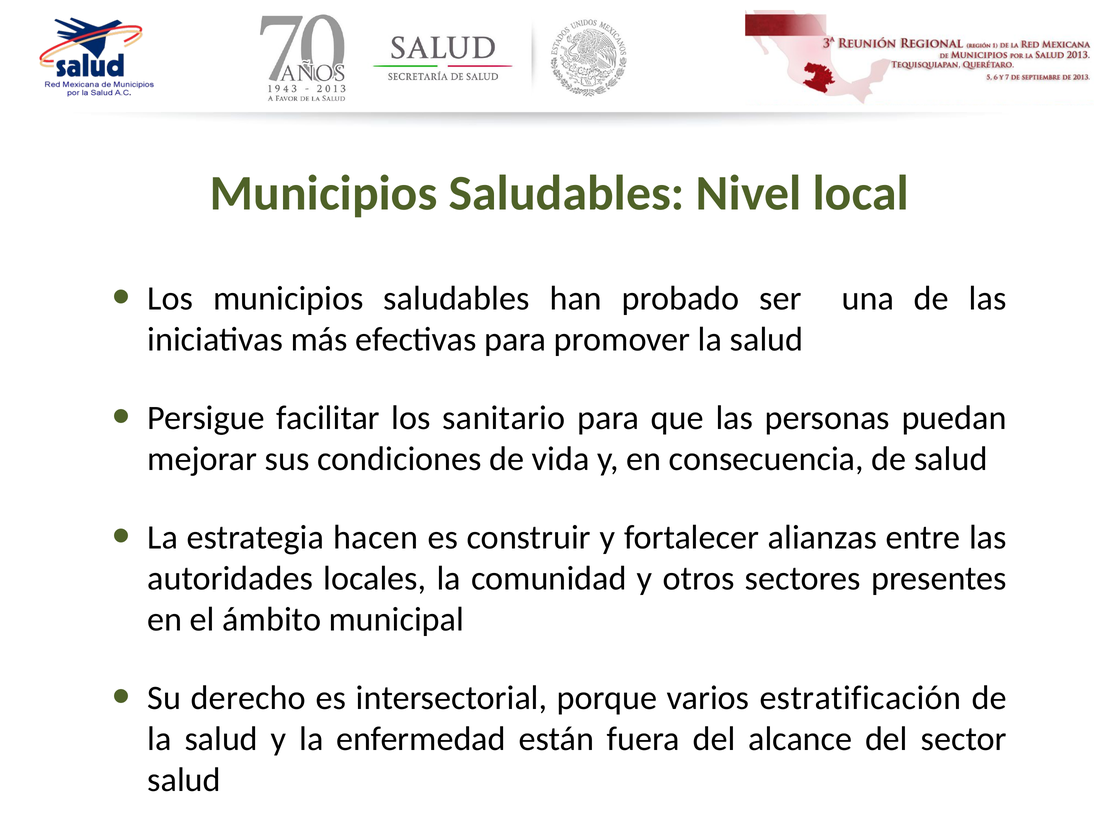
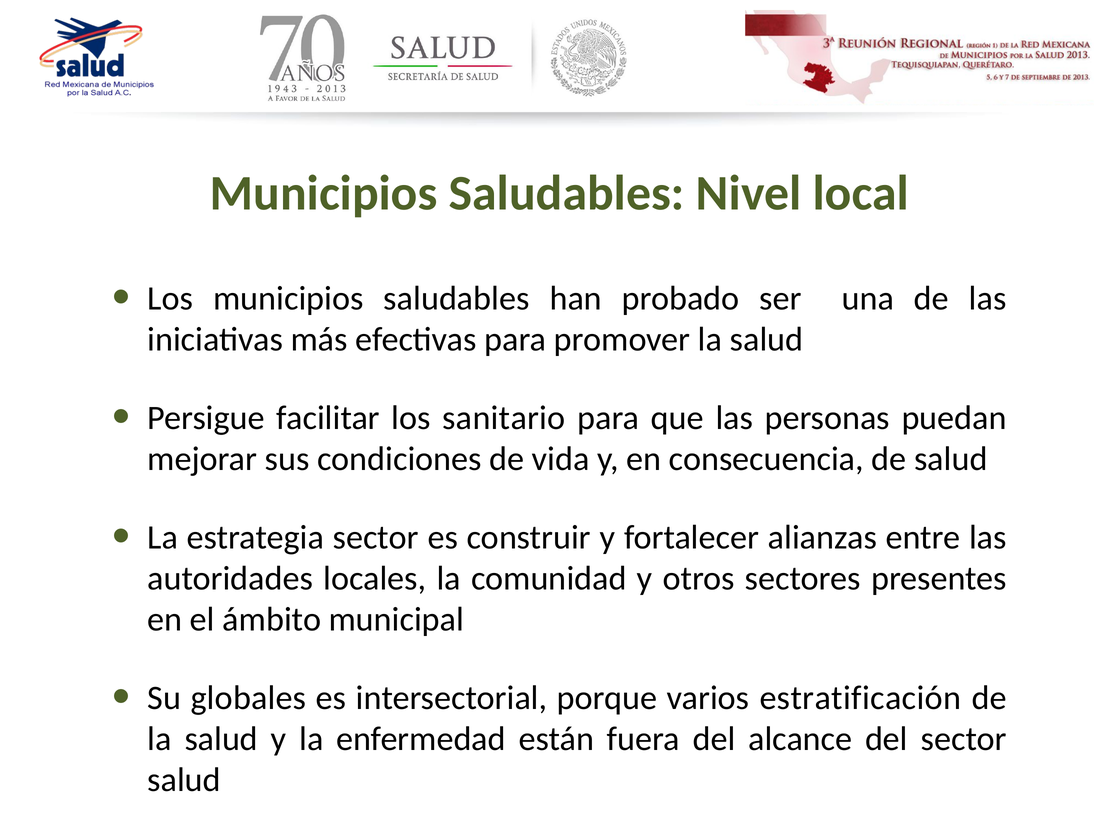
estrategia hacen: hacen -> sector (376, 537)
derecho: derecho -> globales (248, 698)
